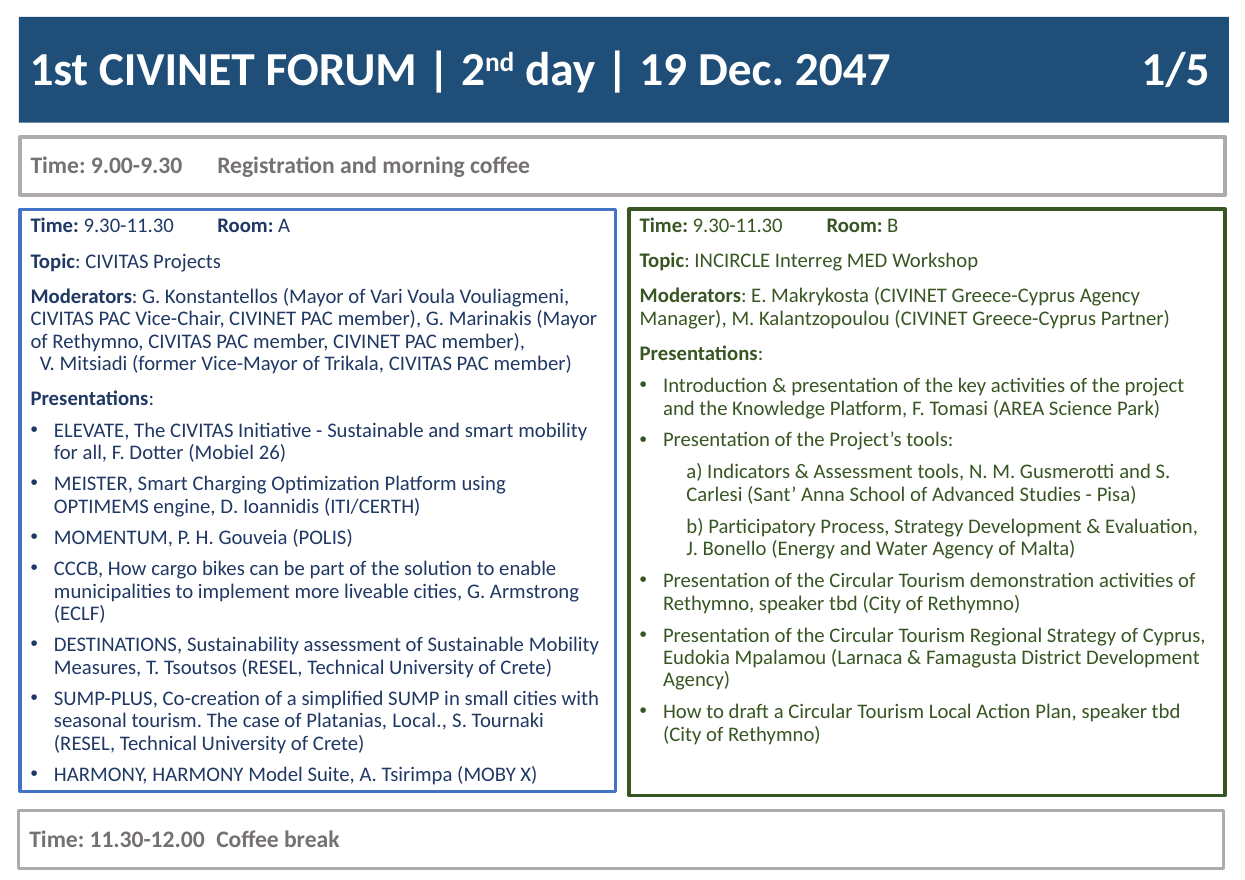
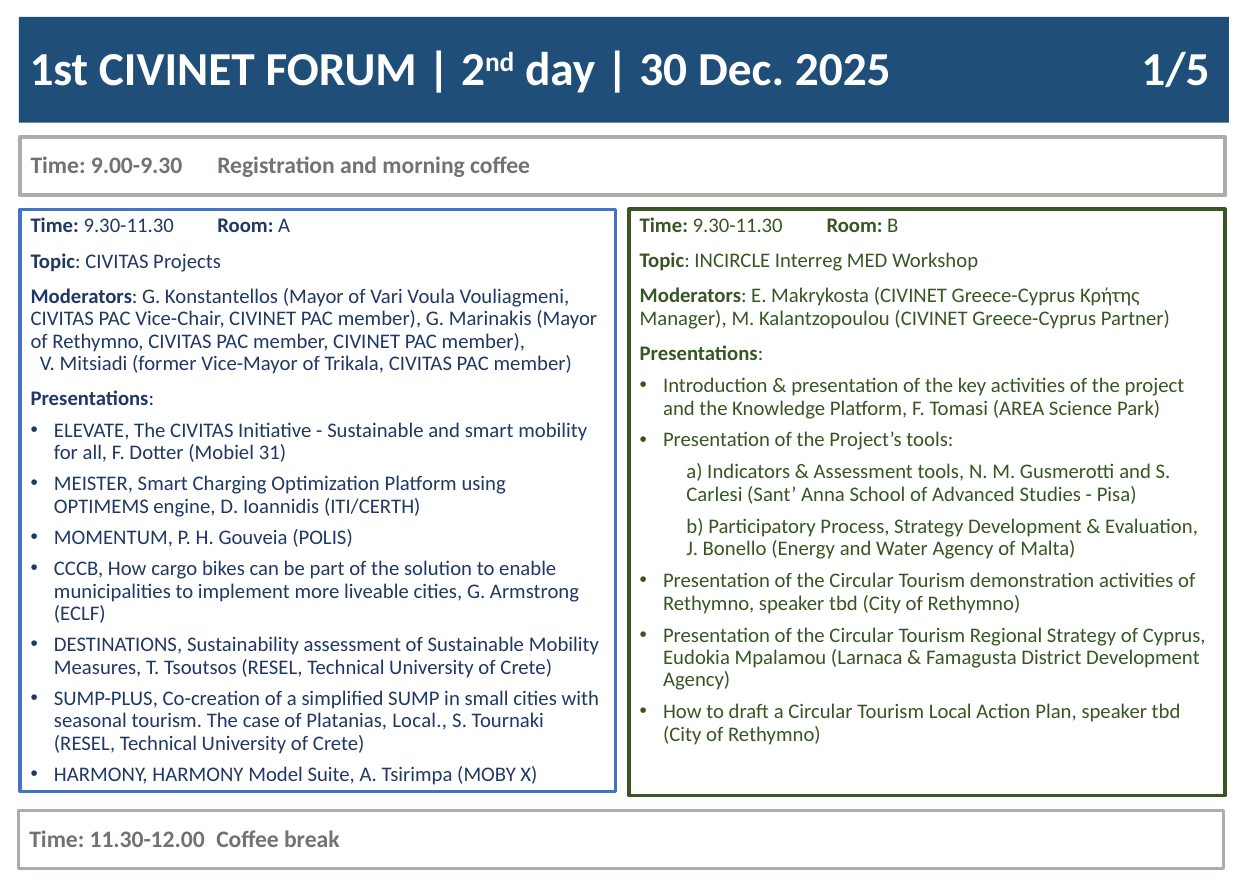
19: 19 -> 30 (663, 70)
2047: 2047 -> 2025 (843, 70)
Greece-Cyprus Agency: Agency -> Κρήτης (1110, 296)
26: 26 -> 31 (272, 453)
